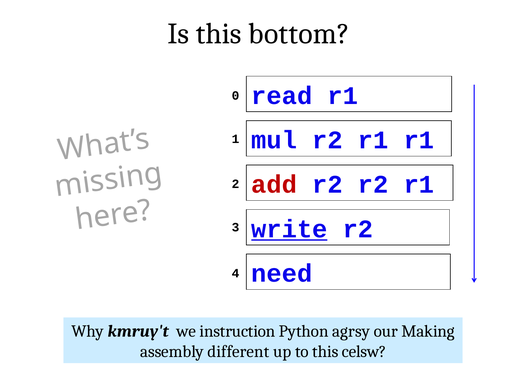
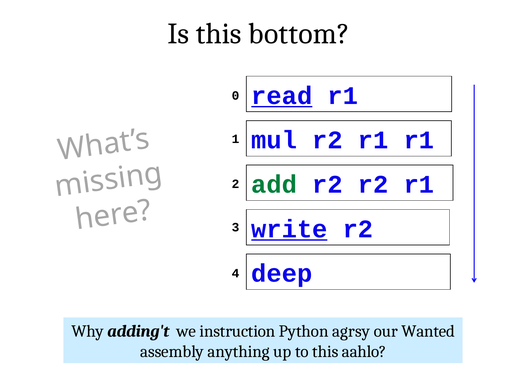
read underline: none -> present (282, 96)
add colour: red -> green (274, 185)
need: need -> deep (282, 273)
kmruy't: kmruy't -> adding't (138, 331)
Making: Making -> Wanted (428, 331)
different: different -> anything (239, 352)
celsw: celsw -> aahlo (364, 352)
